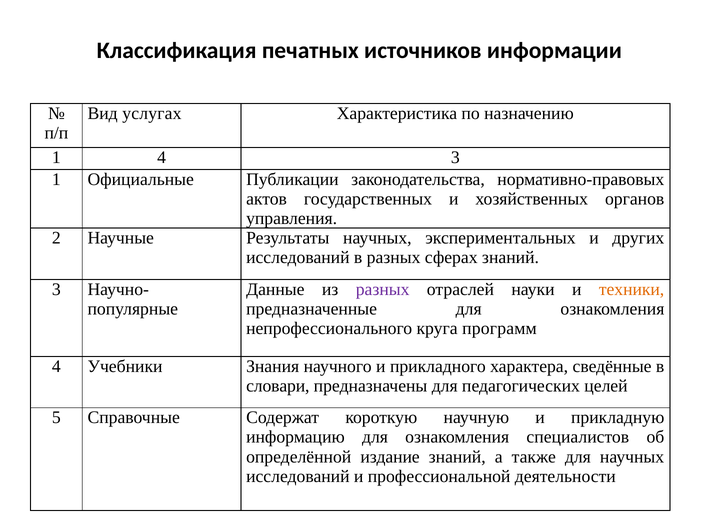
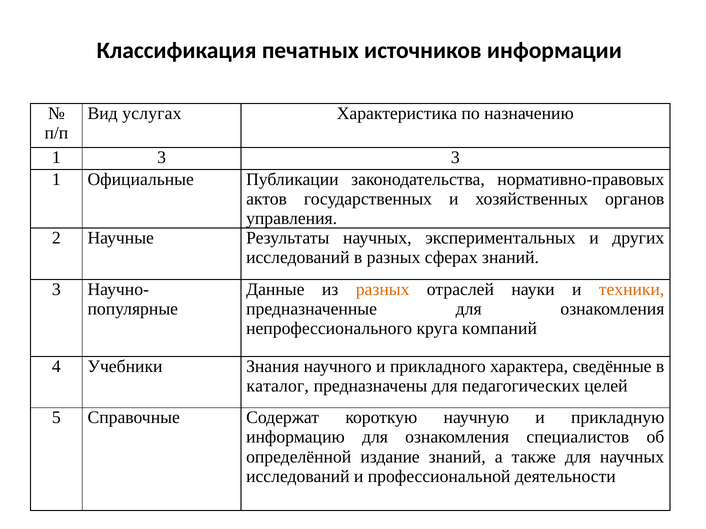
1 4: 4 -> 3 (162, 158)
разных colour: purple -> orange (383, 290)
программ: программ -> компаний (500, 329)
словари: словари -> каталог (278, 386)
